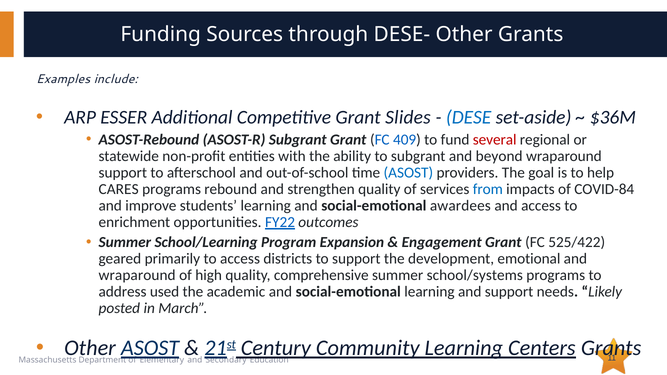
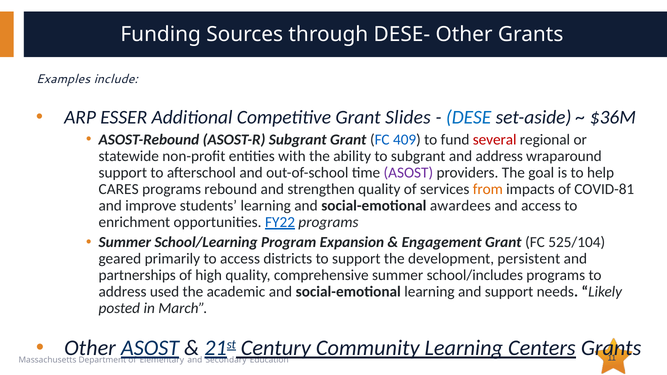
and beyond: beyond -> address (499, 156)
ASOST colour: blue -> purple (408, 173)
from colour: blue -> orange (488, 189)
COVID-84: COVID-84 -> COVID-81 (604, 189)
FY22 outcomes: outcomes -> programs (328, 222)
525/422: 525/422 -> 525/104 (577, 242)
emotional: emotional -> persistent (529, 259)
wraparound: wraparound -> partnerships (137, 275)
school/systems: school/systems -> school/includes (475, 275)
